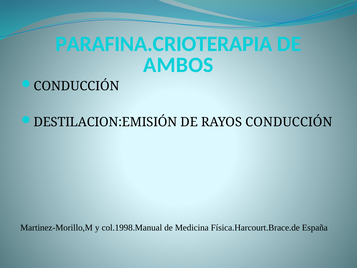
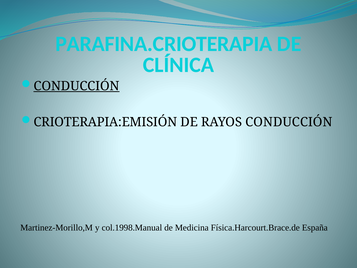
AMBOS: AMBOS -> CLÍNICA (178, 65)
CONDUCCIÓN underline: none -> present (77, 86)
DESTILACION:EMISIÓN: DESTILACION:EMISIÓN -> CRIOTERAPIA:EMISIÓN (105, 122)
